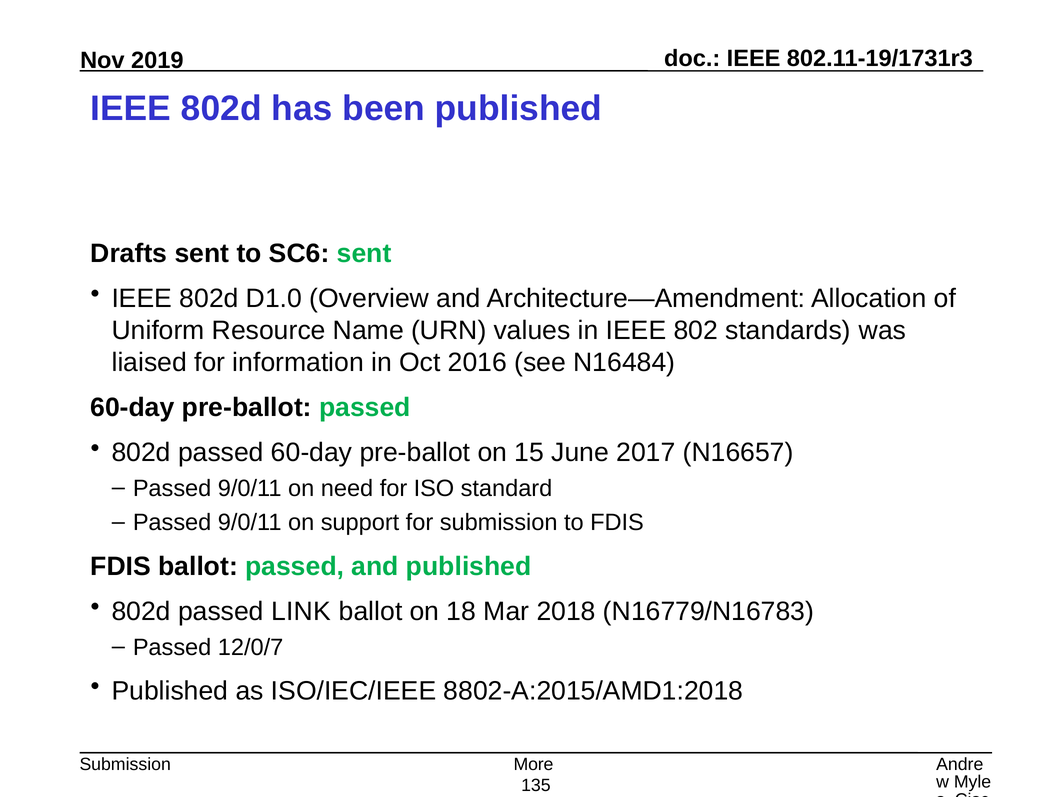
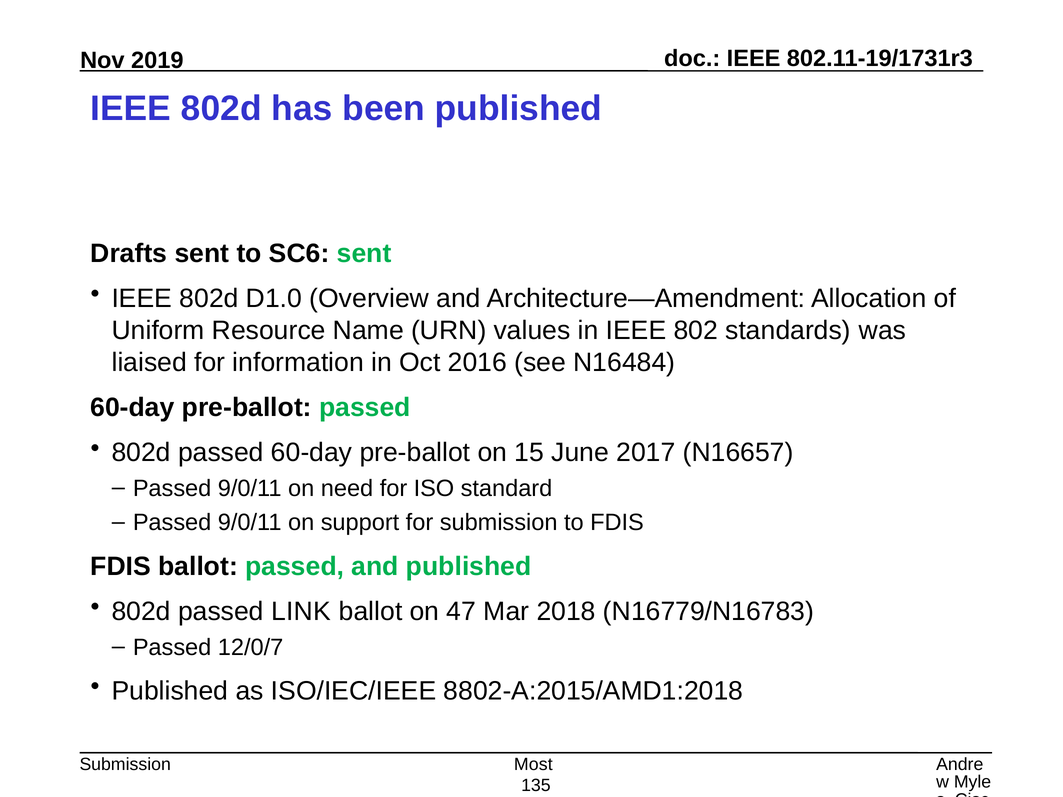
18: 18 -> 47 (461, 612)
More: More -> Most (533, 765)
